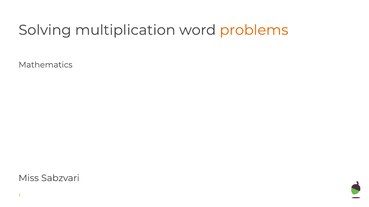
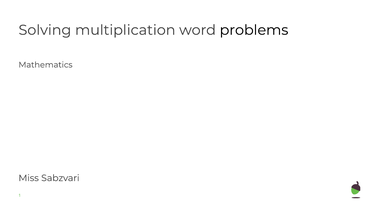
problems colour: orange -> black (254, 30)
